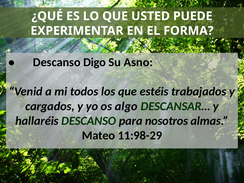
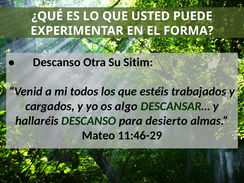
Digo: Digo -> Otra (95, 62)
Asno: Asno -> Sitim (138, 62)
nosotros: nosotros -> desierto (166, 121)
11:98-29: 11:98-29 -> 11:46-29 (140, 135)
